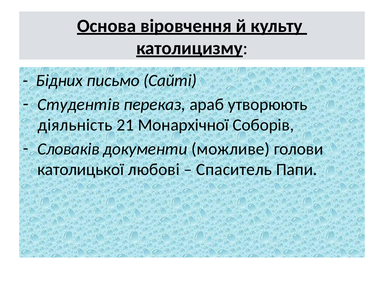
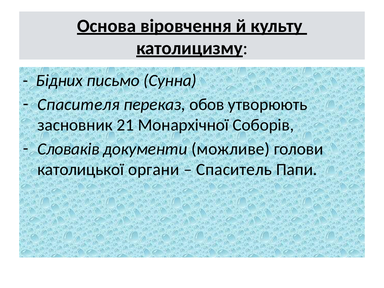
Сайті: Сайті -> Сунна (170, 81)
Студентів: Студентів -> Спасителя (79, 104)
араб: араб -> обов (207, 104)
діяльність: діяльність -> засновник (75, 125)
любові: любові -> органи (154, 169)
